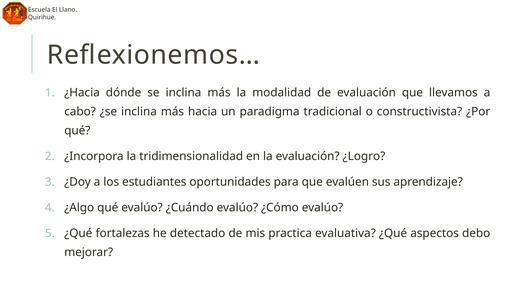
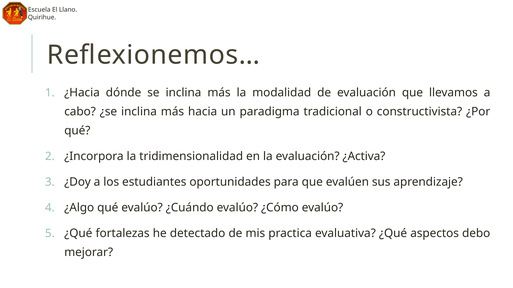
¿Logro: ¿Logro -> ¿Activa (364, 157)
